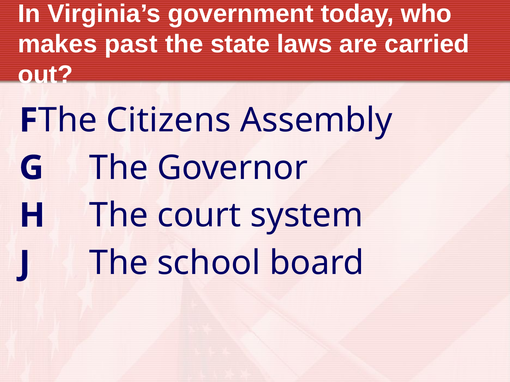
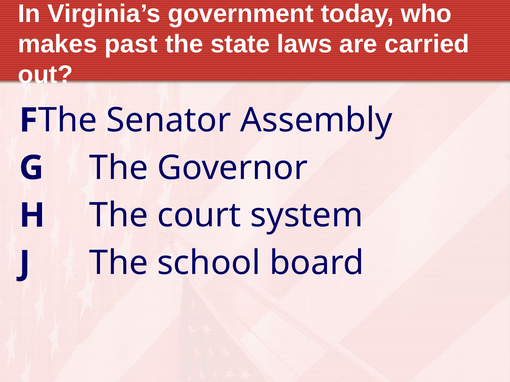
Citizens: Citizens -> Senator (169, 120)
